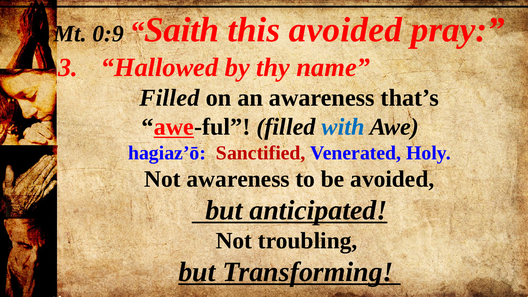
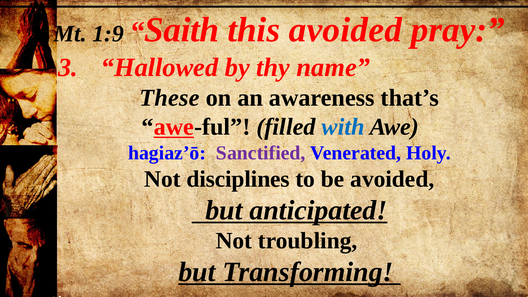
0:9: 0:9 -> 1:9 (108, 34)
Filled: Filled -> These (169, 98)
Sanctified colour: red -> purple (261, 153)
Not awareness: awareness -> disciplines (238, 179)
